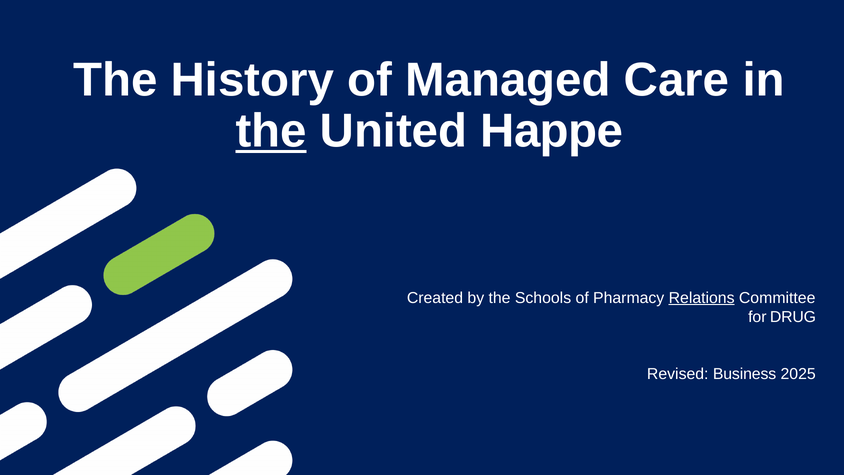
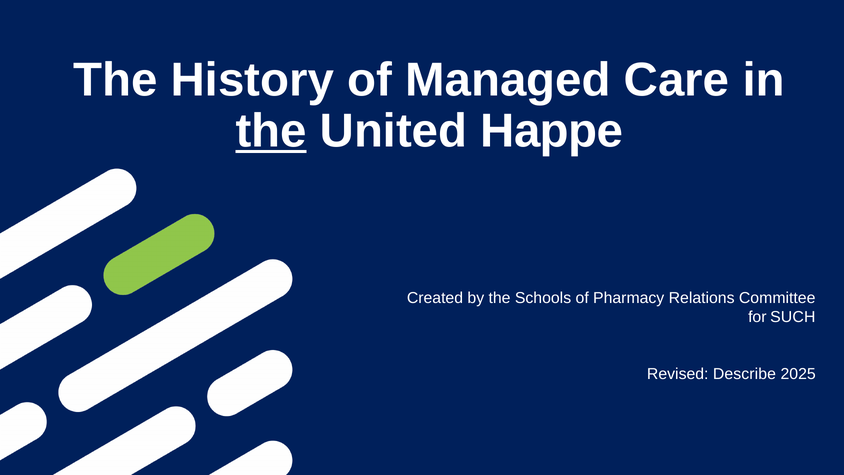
Relations underline: present -> none (702, 298)
DRUG: DRUG -> SUCH (793, 317)
Business: Business -> Describe (744, 374)
